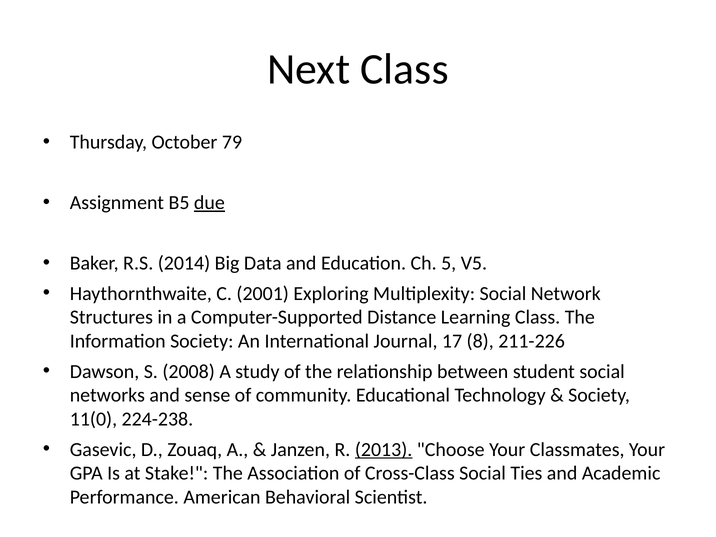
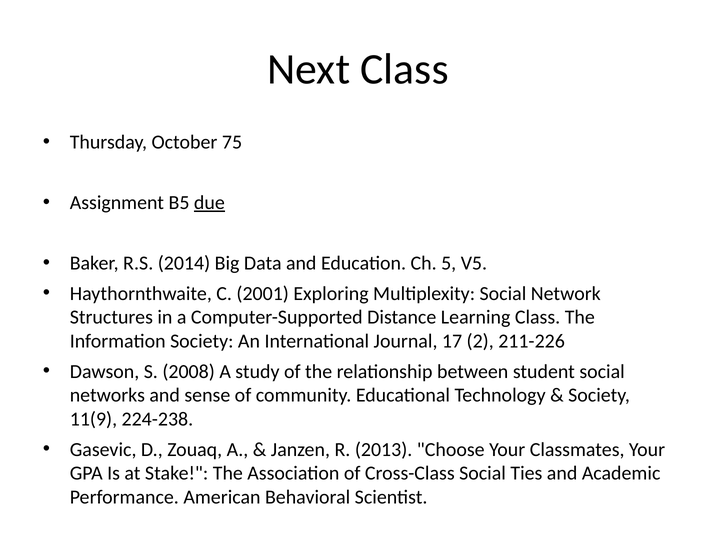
79: 79 -> 75 (232, 142)
8: 8 -> 2 (480, 341)
11(0: 11(0 -> 11(9 (93, 419)
2013 underline: present -> none (384, 449)
